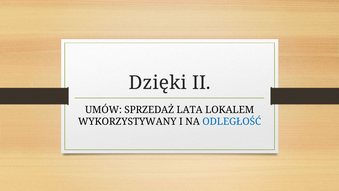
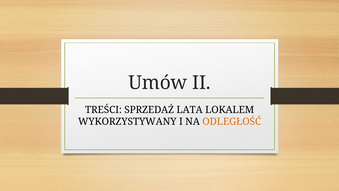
Dzięki: Dzięki -> Umów (158, 83)
UMÓW: UMÓW -> TREŚCI (103, 110)
ODLEGŁOŚĆ colour: blue -> orange (232, 121)
